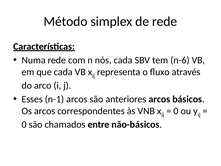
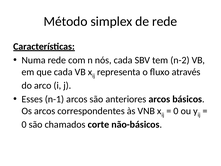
n-6: n-6 -> n-2 (180, 60)
entre: entre -> corte (98, 124)
